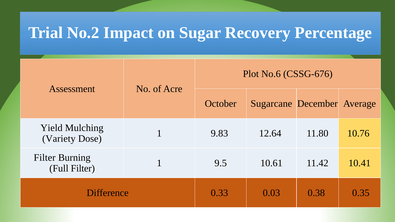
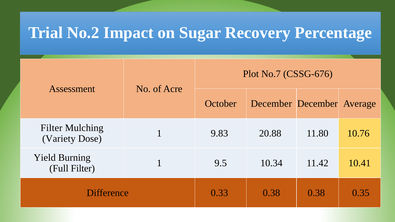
No.6: No.6 -> No.7 (271, 74)
October Sugarcane: Sugarcane -> December (271, 104)
Yield: Yield -> Filter (51, 128)
12.64: 12.64 -> 20.88 (270, 133)
Filter: Filter -> Yield (45, 158)
10.61: 10.61 -> 10.34 (271, 163)
0.33 0.03: 0.03 -> 0.38 (271, 193)
